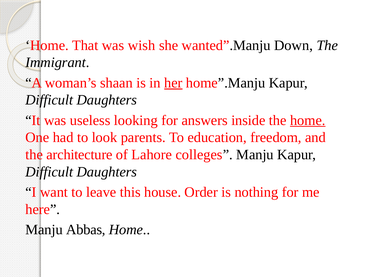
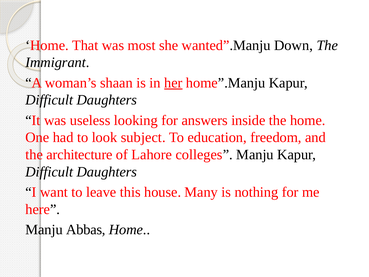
wish: wish -> most (142, 45)
home underline: present -> none (308, 120)
parents: parents -> subject (143, 137)
Order: Order -> Many (201, 192)
